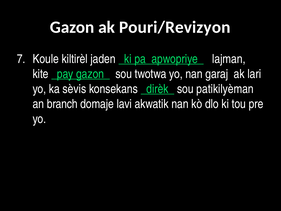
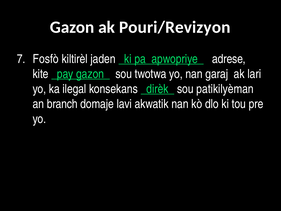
Koule: Koule -> Fosfò (46, 59)
lajman: lajman -> adrese (229, 59)
sèvis: sèvis -> ilegal (74, 89)
